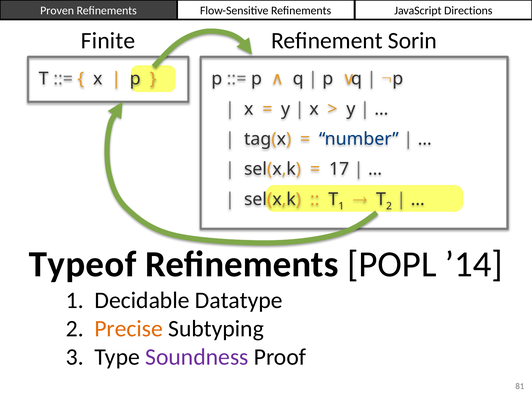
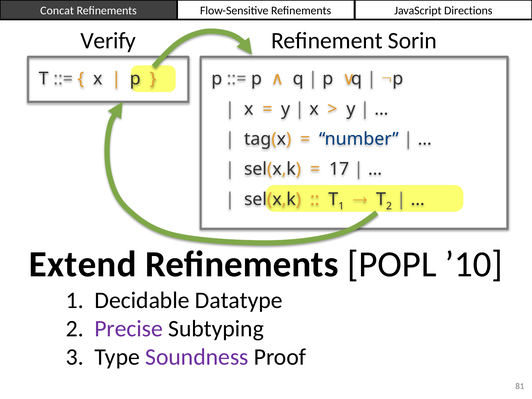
Proven: Proven -> Concat (57, 11)
Finite: Finite -> Verify (108, 41)
Typeof: Typeof -> Extend (83, 264)
’14: ’14 -> ’10 (474, 264)
Precise colour: orange -> purple (129, 329)
